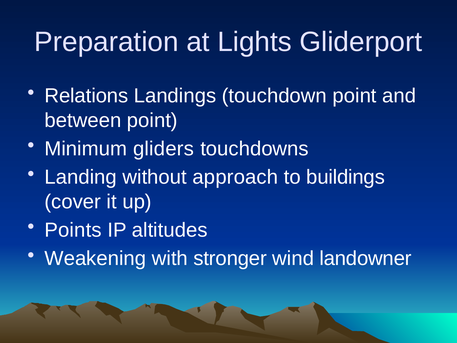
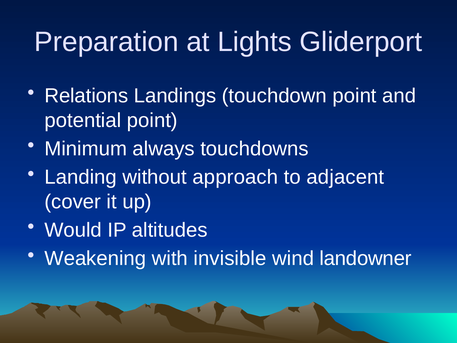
between: between -> potential (83, 120)
gliders: gliders -> always (164, 149)
buildings: buildings -> adjacent (345, 177)
Points: Points -> Would (73, 230)
stronger: stronger -> invisible (230, 258)
